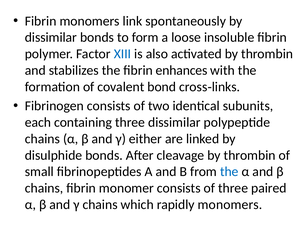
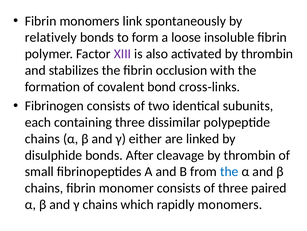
dissimilar: dissimilar -> relatively (51, 37)
XIII colour: blue -> purple (122, 54)
enhances: enhances -> occlusion (182, 70)
